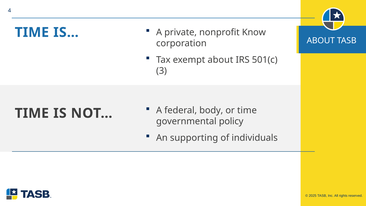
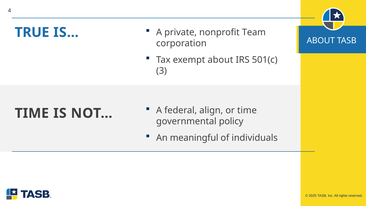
TIME: TIME -> TRUE (32, 32)
Know: Know -> Team (254, 32)
body: body -> align (211, 110)
supporting: supporting -> meaningful (194, 138)
